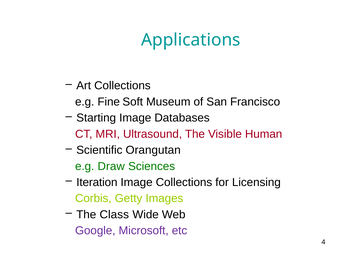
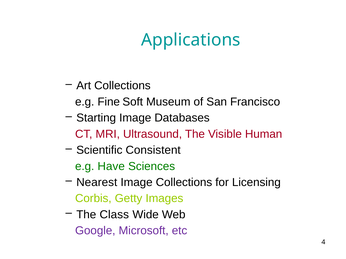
Orangutan: Orangutan -> Consistent (153, 150)
Draw: Draw -> Have (111, 167)
Iteration: Iteration -> Nearest (97, 183)
